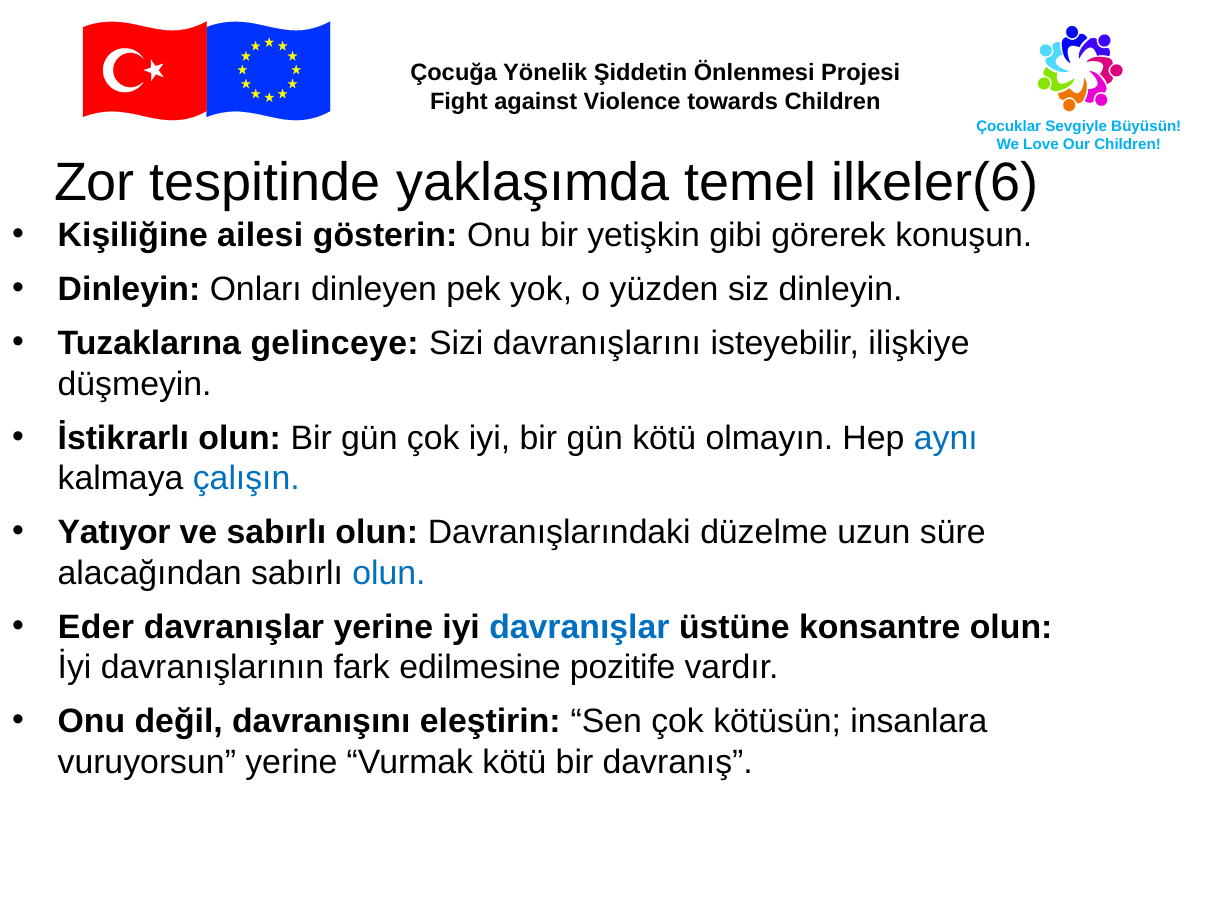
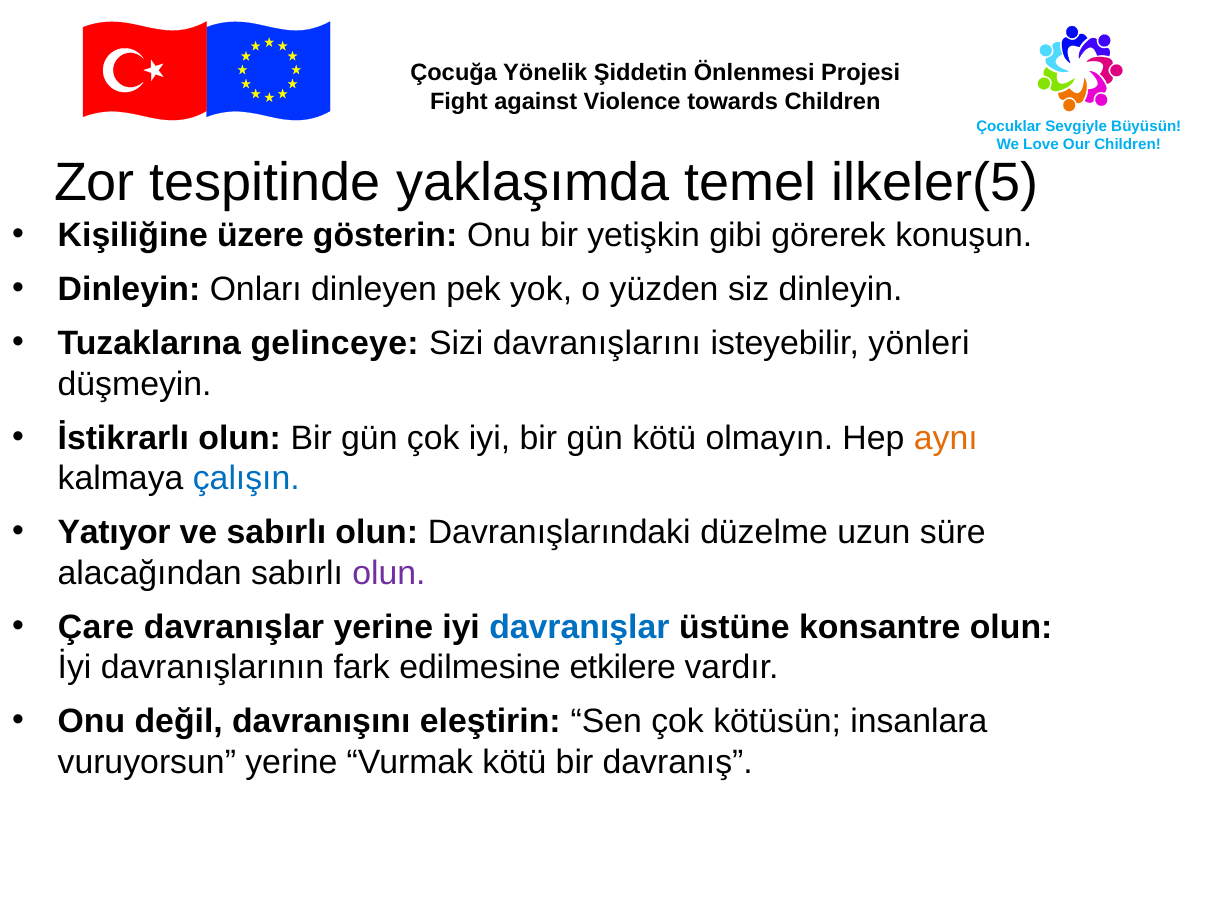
ilkeler(6: ilkeler(6 -> ilkeler(5 (935, 182)
ailesi: ailesi -> üzere (261, 236)
ilişkiye: ilişkiye -> yönleri (919, 344)
aynı colour: blue -> orange (946, 438)
olun colour: blue -> purple (389, 573)
Eder: Eder -> Çare (96, 627)
pozitife: pozitife -> etkilere (623, 668)
